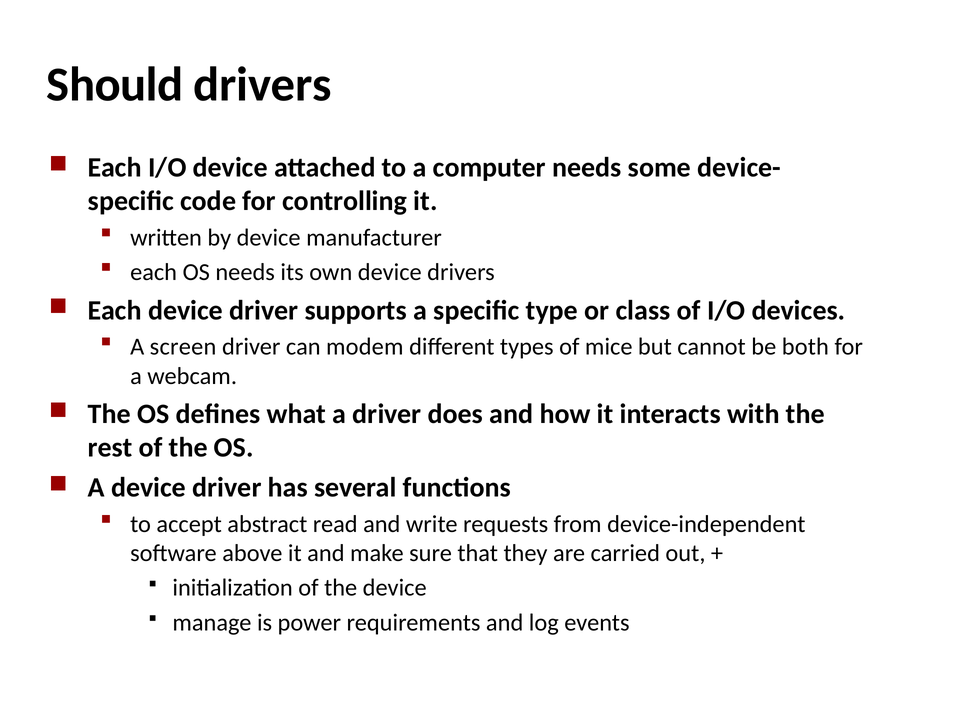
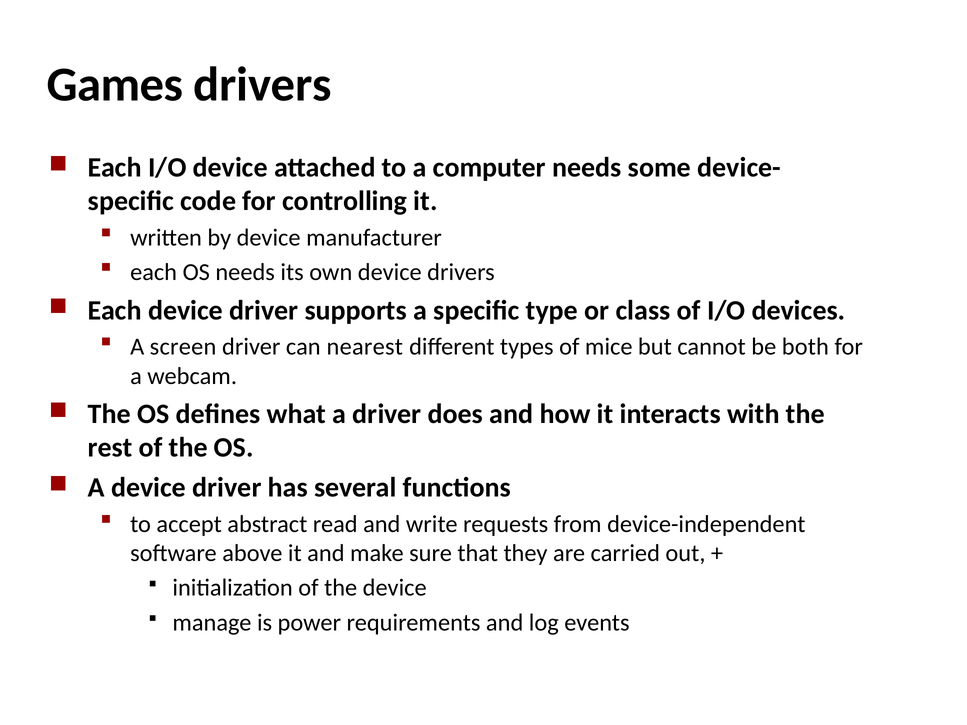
Should: Should -> Games (115, 84)
modem: modem -> nearest (365, 347)
